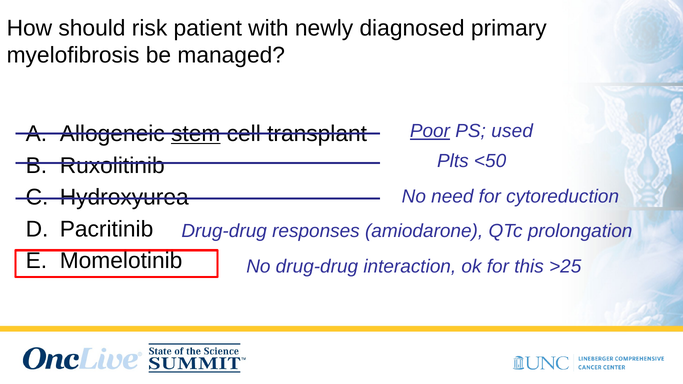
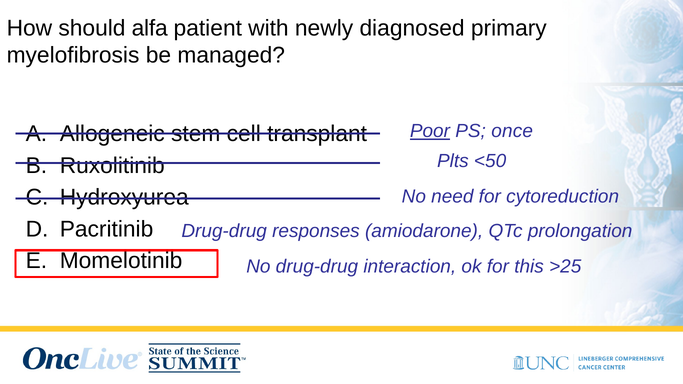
risk: risk -> alfa (150, 28)
used: used -> once (512, 131)
stem underline: present -> none (196, 134)
